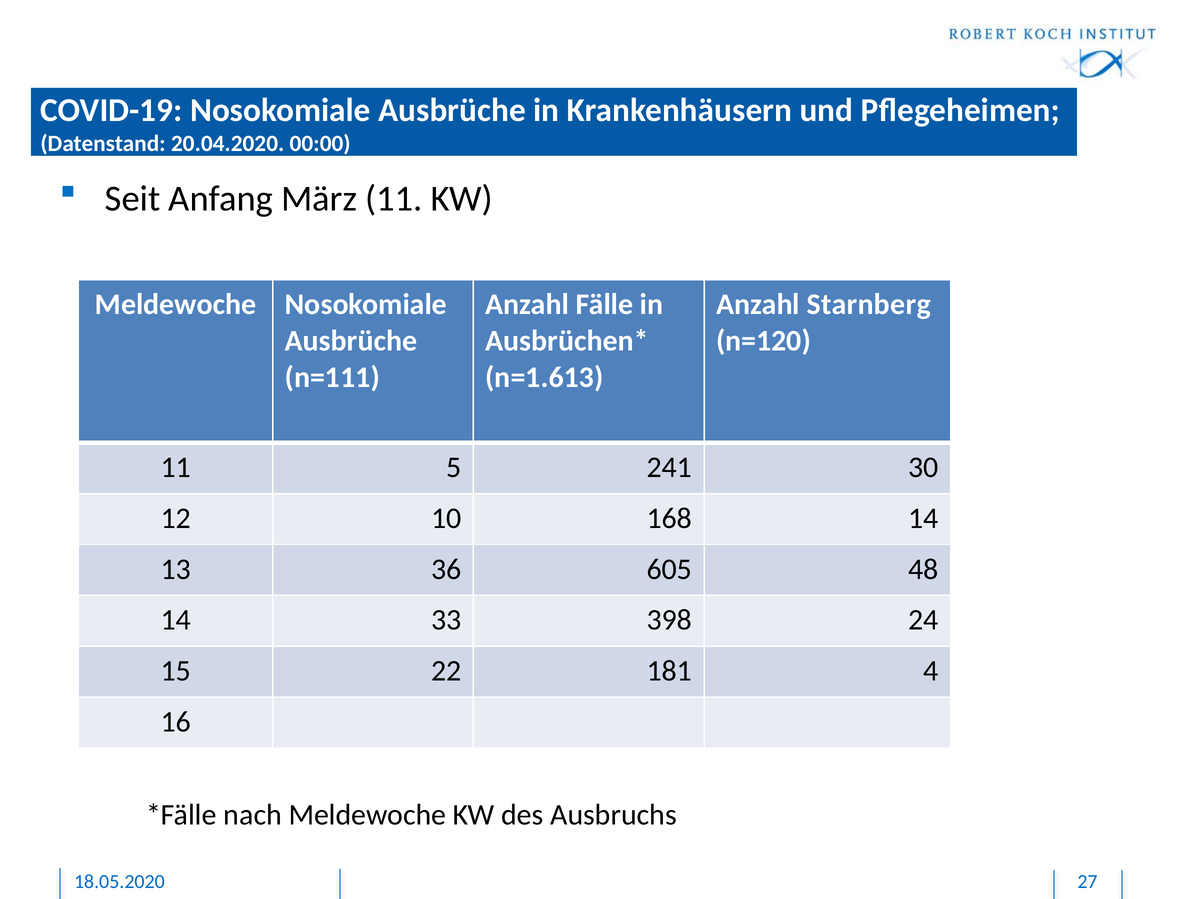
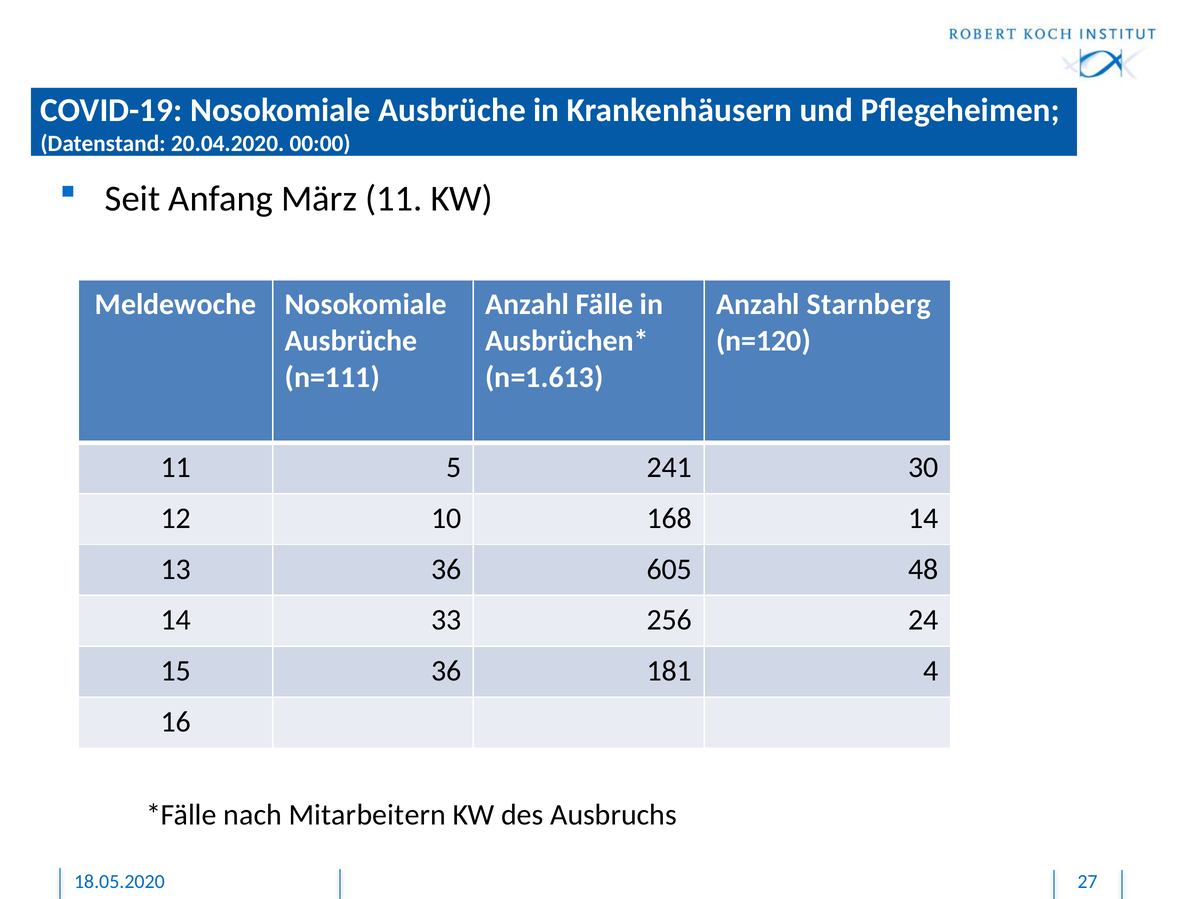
398: 398 -> 256 (669, 620)
15 22: 22 -> 36 (446, 671)
nach Meldewoche: Meldewoche -> Mitarbeitern (367, 815)
